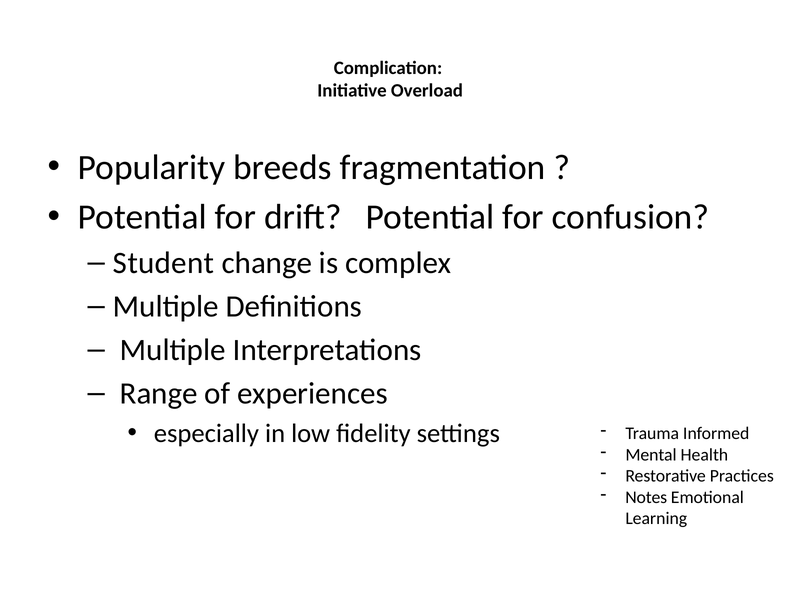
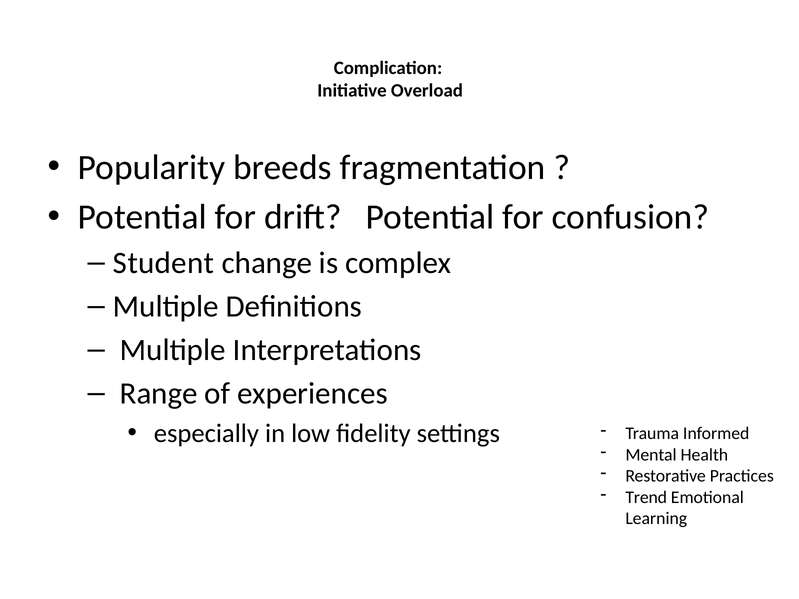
Notes: Notes -> Trend (646, 498)
